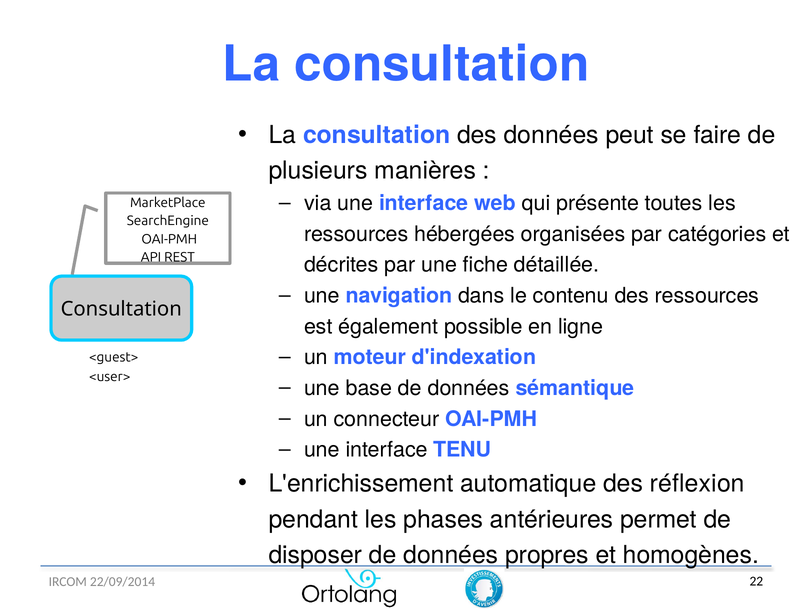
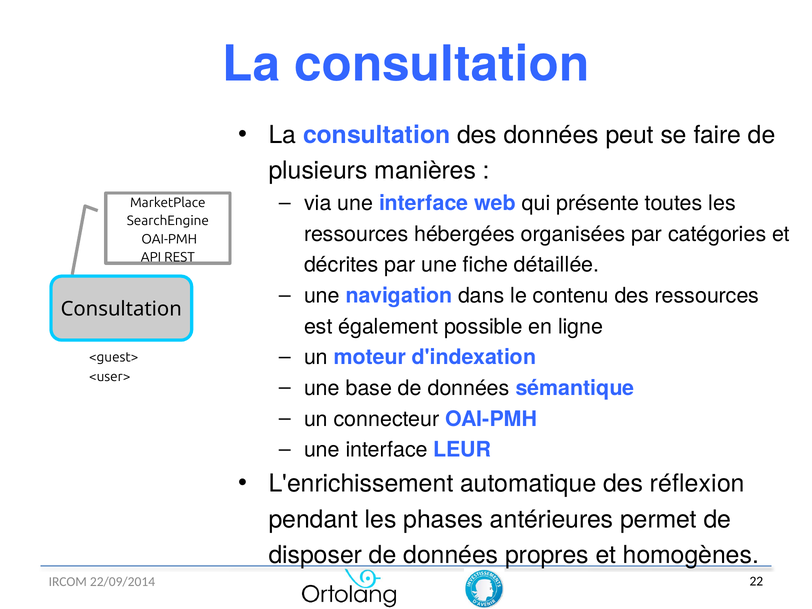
TENU: TENU -> LEUR (462, 450)
